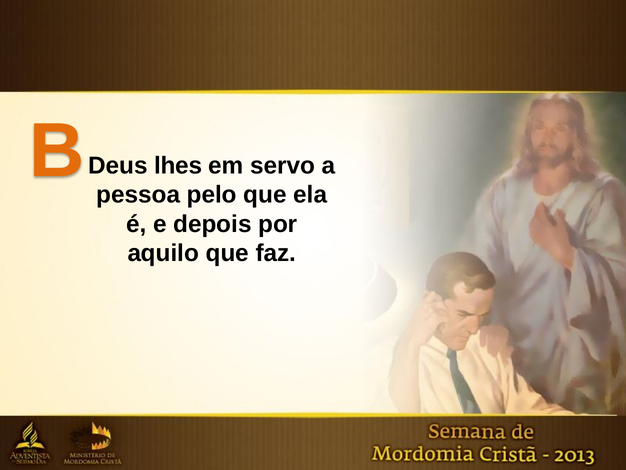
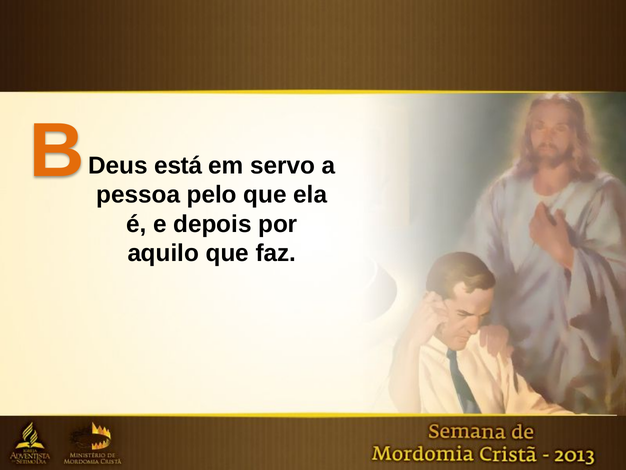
lhes: lhes -> está (178, 165)
